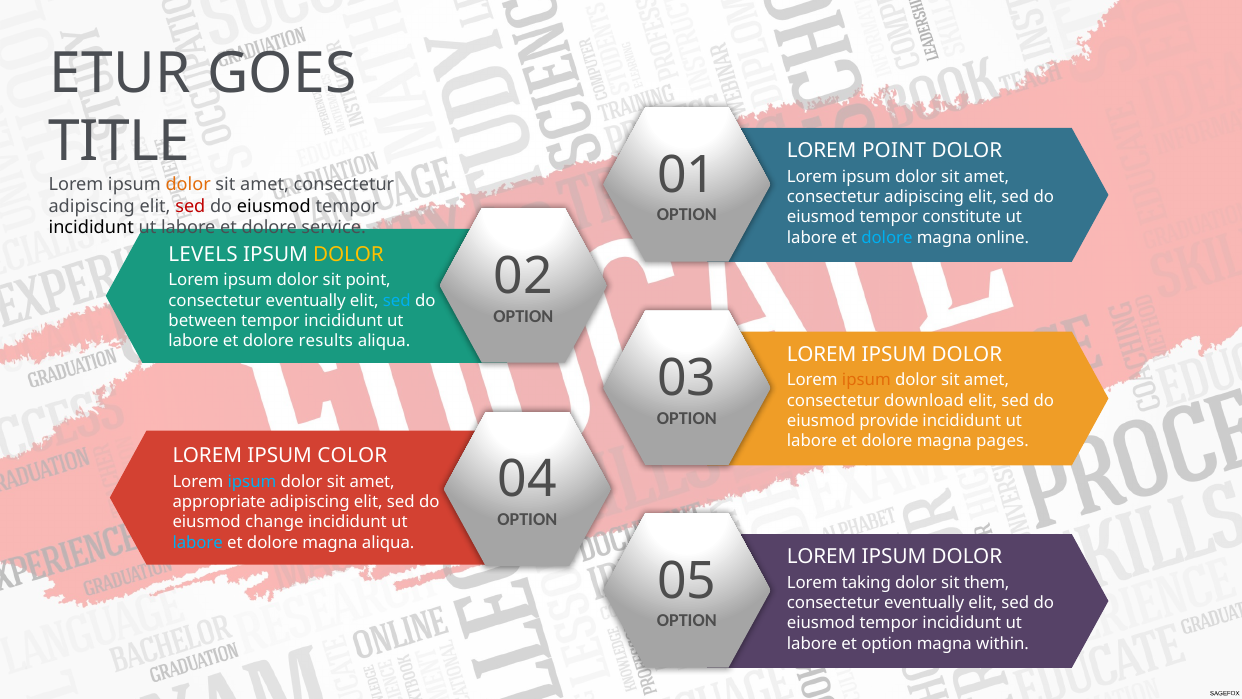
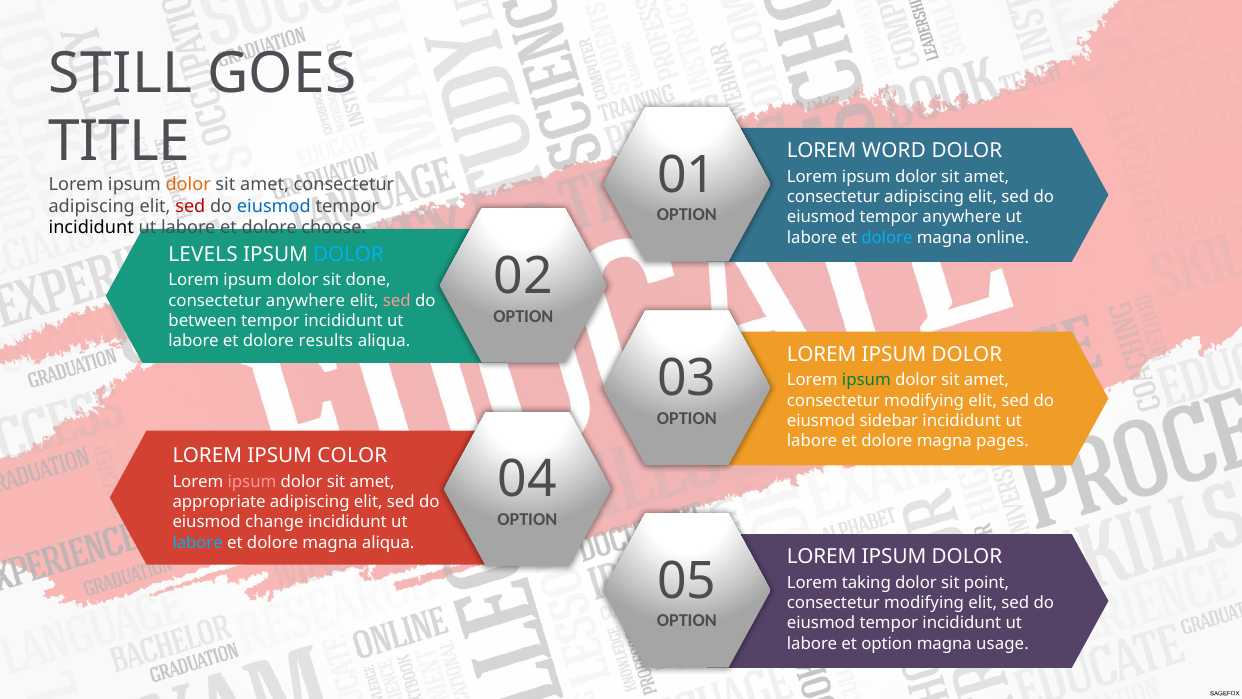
ETUR: ETUR -> STILL (120, 74)
POINT: POINT -> WORD (894, 151)
eiusmod colour: black -> blue (274, 206)
tempor constitute: constitute -> anywhere (962, 217)
service: service -> choose (334, 228)
DOLOR colour: yellow -> light blue (348, 254)
sit point: point -> done (368, 280)
eventually: eventually -> anywhere (306, 300)
sed colour: light blue -> pink (397, 300)
ipsum colour: orange -> green (866, 380)
download: download -> modifying (924, 400)
provide: provide -> sidebar (889, 421)
ipsum colour: light blue -> pink (252, 482)
them: them -> point (987, 583)
eventually: eventually -> modifying (924, 603)
within: within -> usage (1003, 643)
